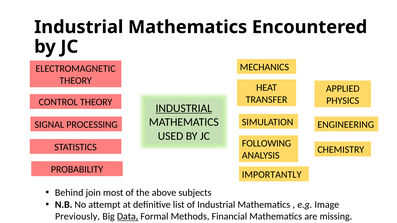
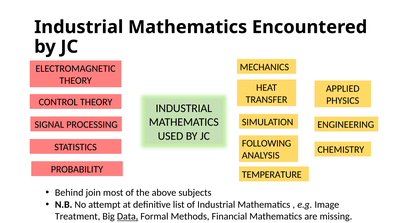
INDUSTRIAL underline: present -> none (184, 108)
IMPORTANTLY: IMPORTANTLY -> TEMPERATURE (272, 175)
Previously: Previously -> Treatment (78, 217)
